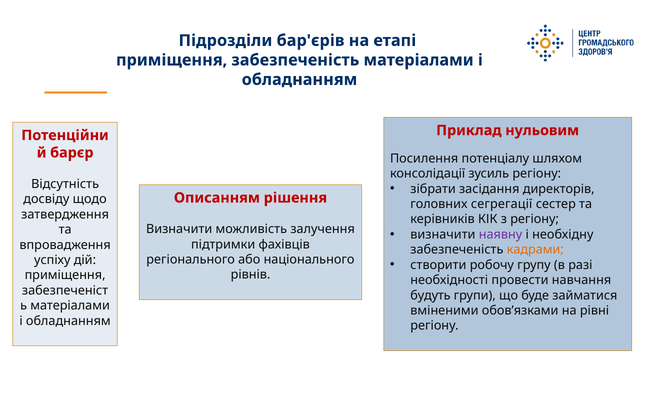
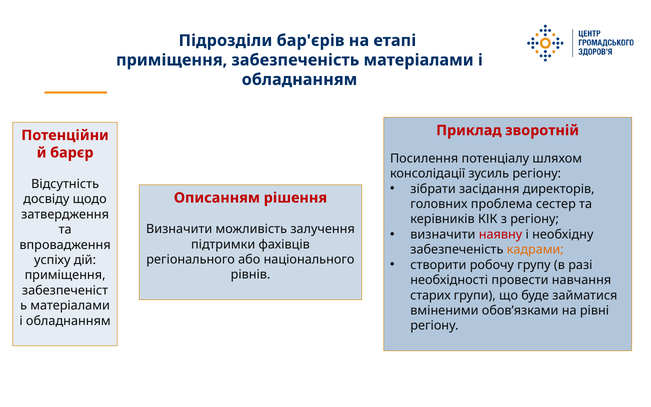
нульовим: нульовим -> зворотній (542, 130)
сегрегації: сегрегації -> проблема (502, 204)
наявну colour: purple -> red (501, 234)
будуть: будуть -> старих (430, 295)
